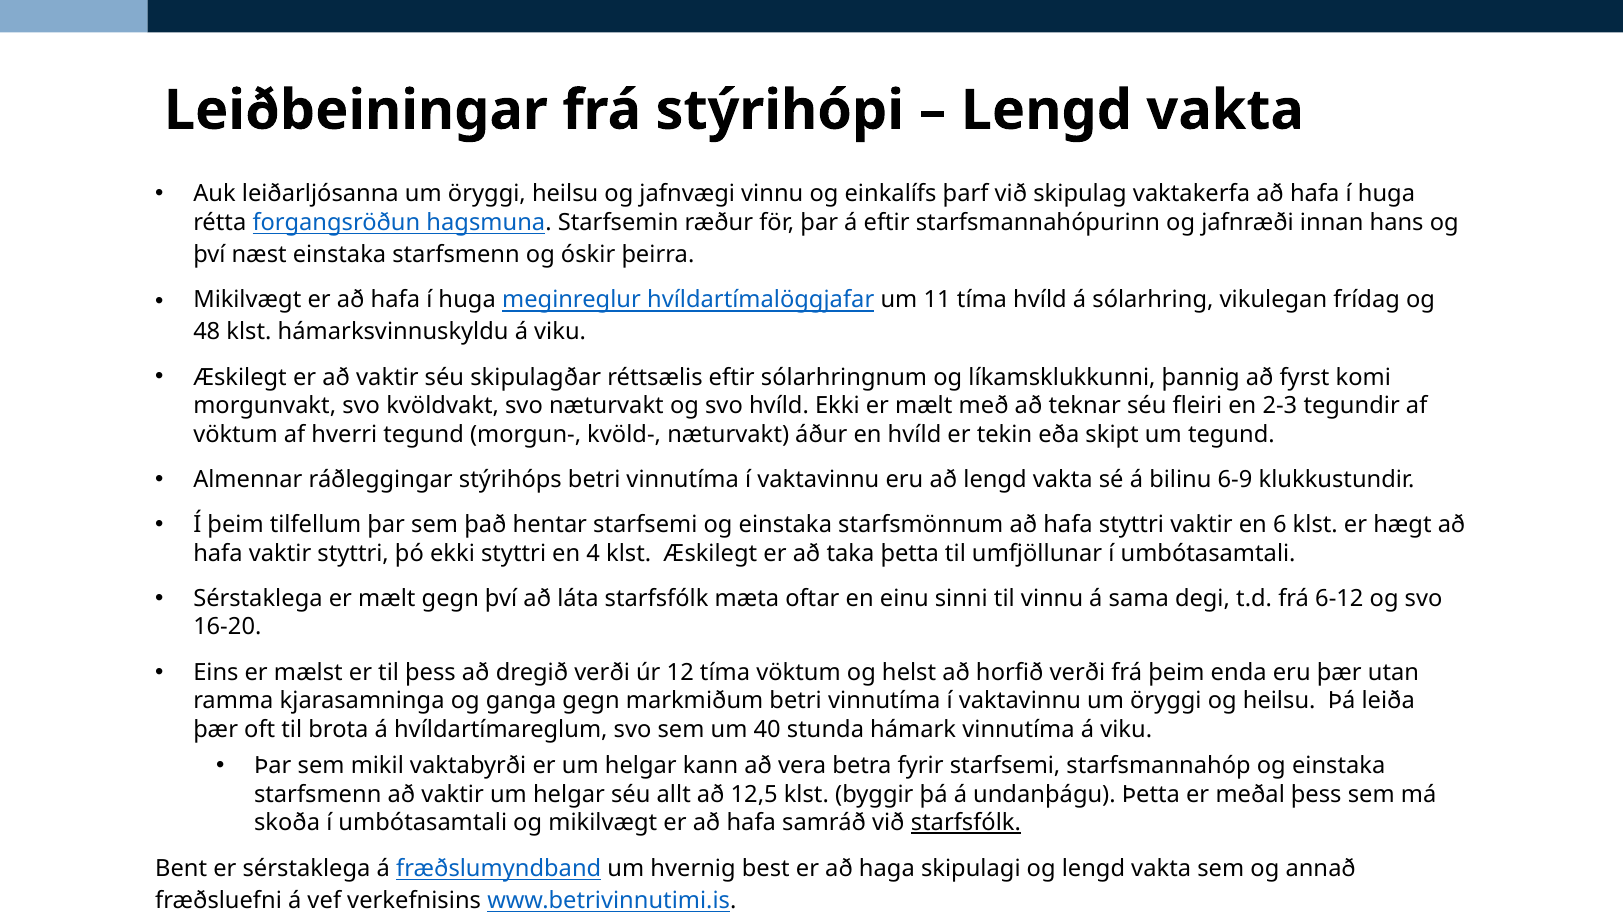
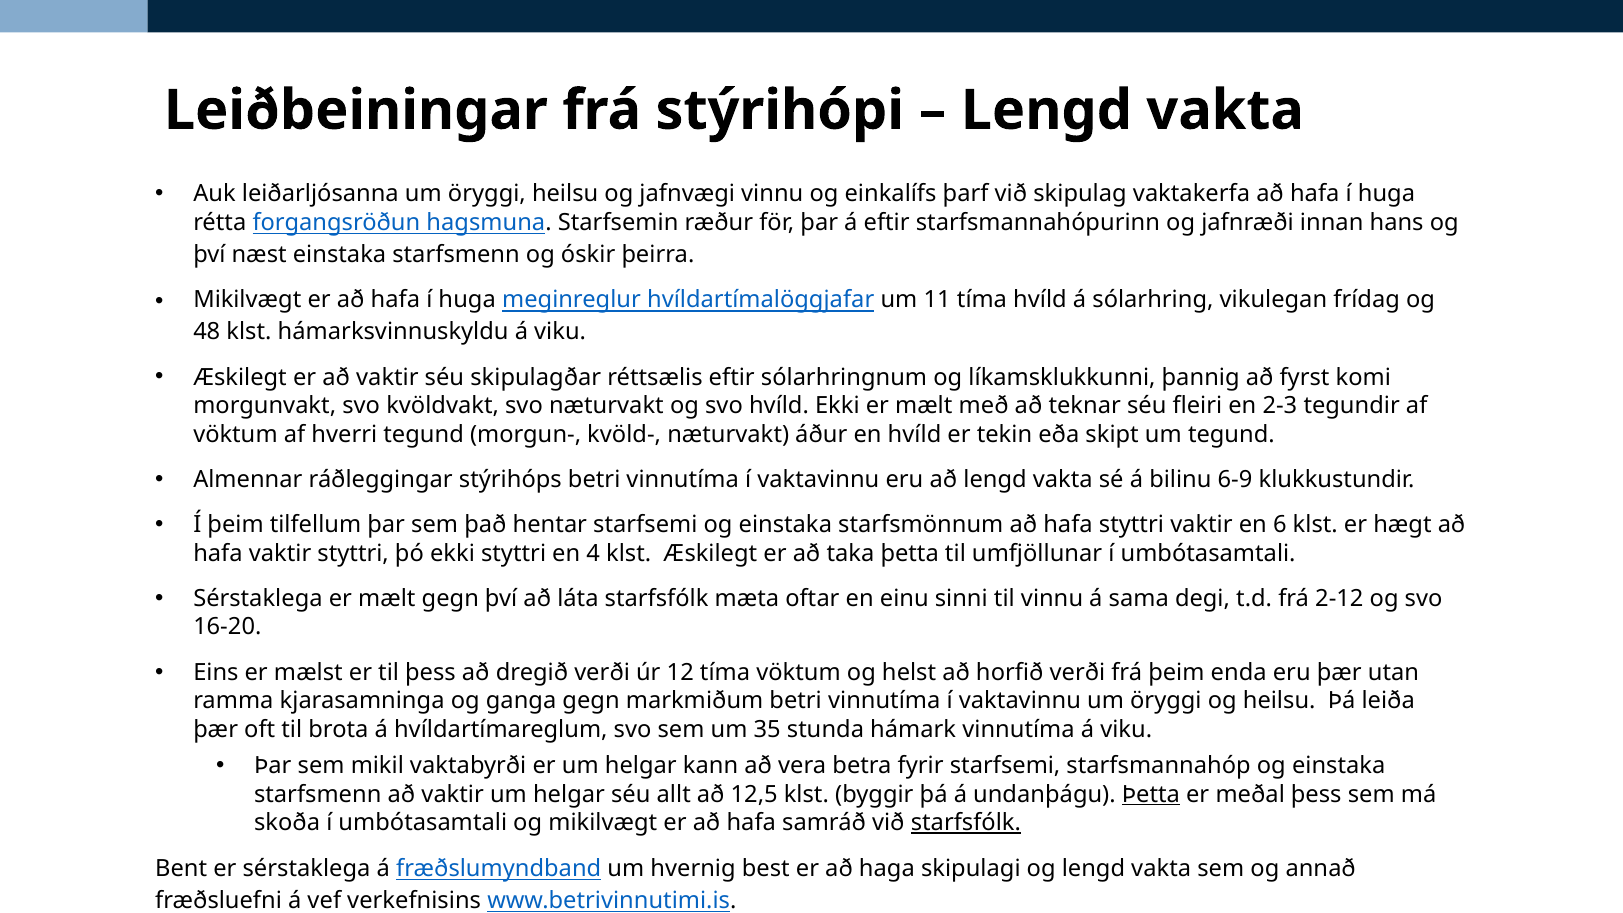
6-12: 6-12 -> 2-12 (1339, 599)
40: 40 -> 35 (767, 729)
Þetta underline: none -> present (1151, 795)
